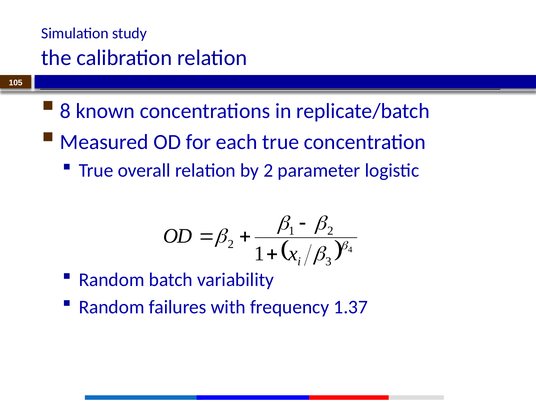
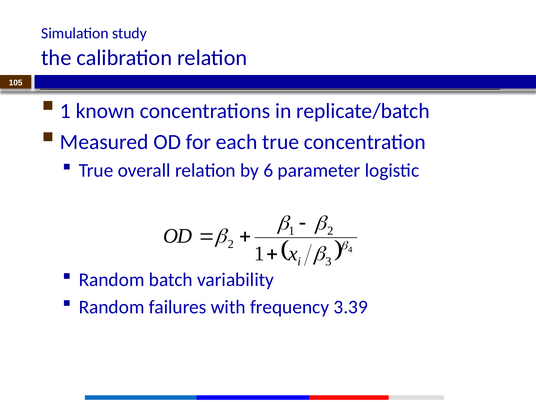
8: 8 -> 1 (65, 111)
by 2: 2 -> 6 (268, 171)
1.37: 1.37 -> 3.39 (351, 307)
